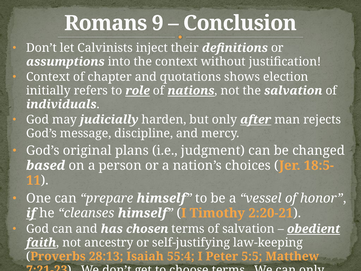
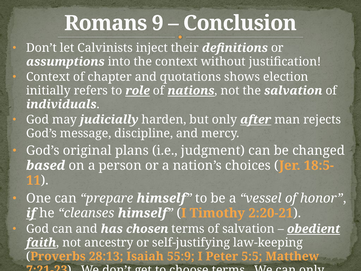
55:4: 55:4 -> 55:9 (181, 256)
